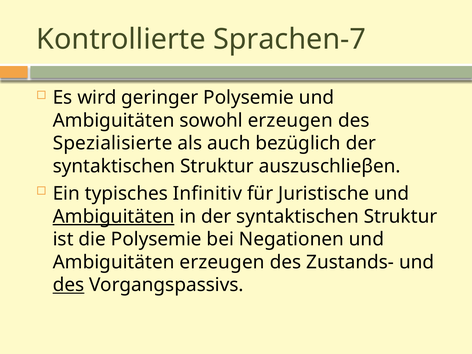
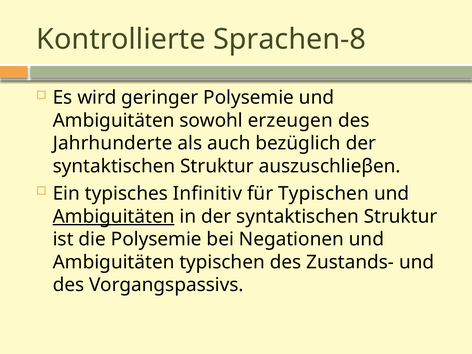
Sprachen-7: Sprachen-7 -> Sprachen-8 (289, 39)
Spezialisierte: Spezialisierte -> Jahrhunderte (113, 143)
für Juristische: Juristische -> Typischen (324, 194)
Ambiguitäten erzeugen: erzeugen -> typischen (222, 262)
des underline: present -> none (69, 285)
